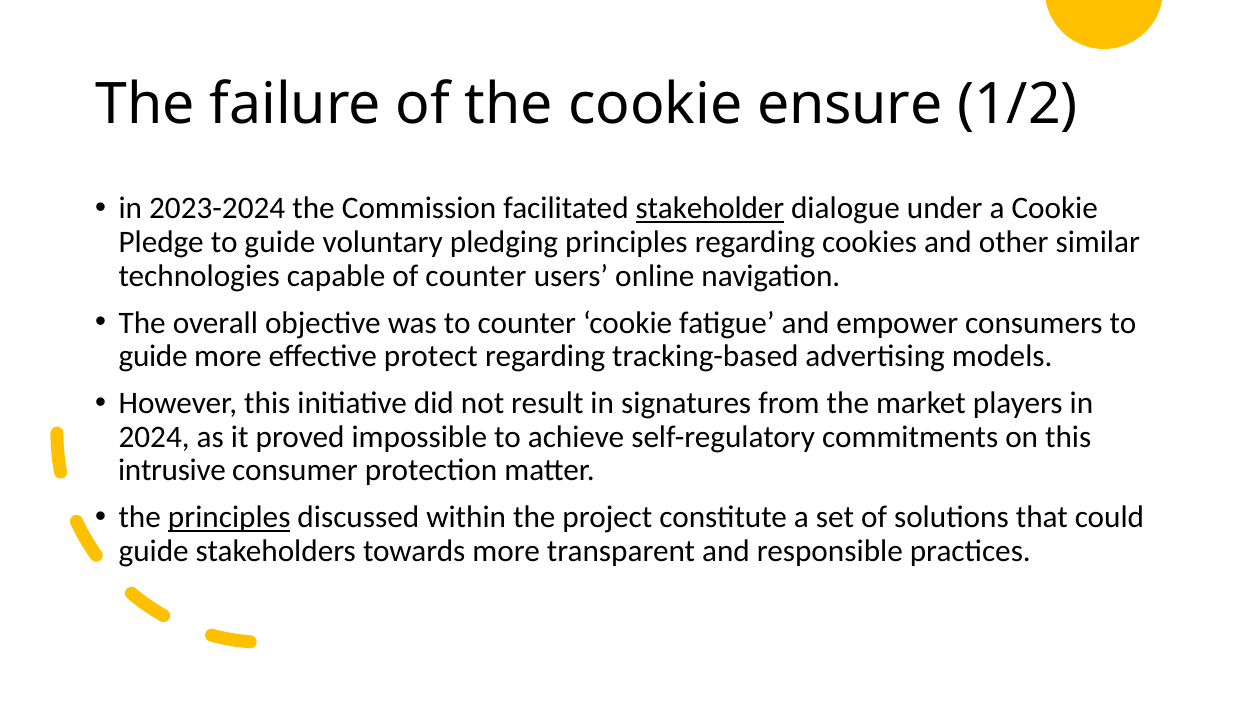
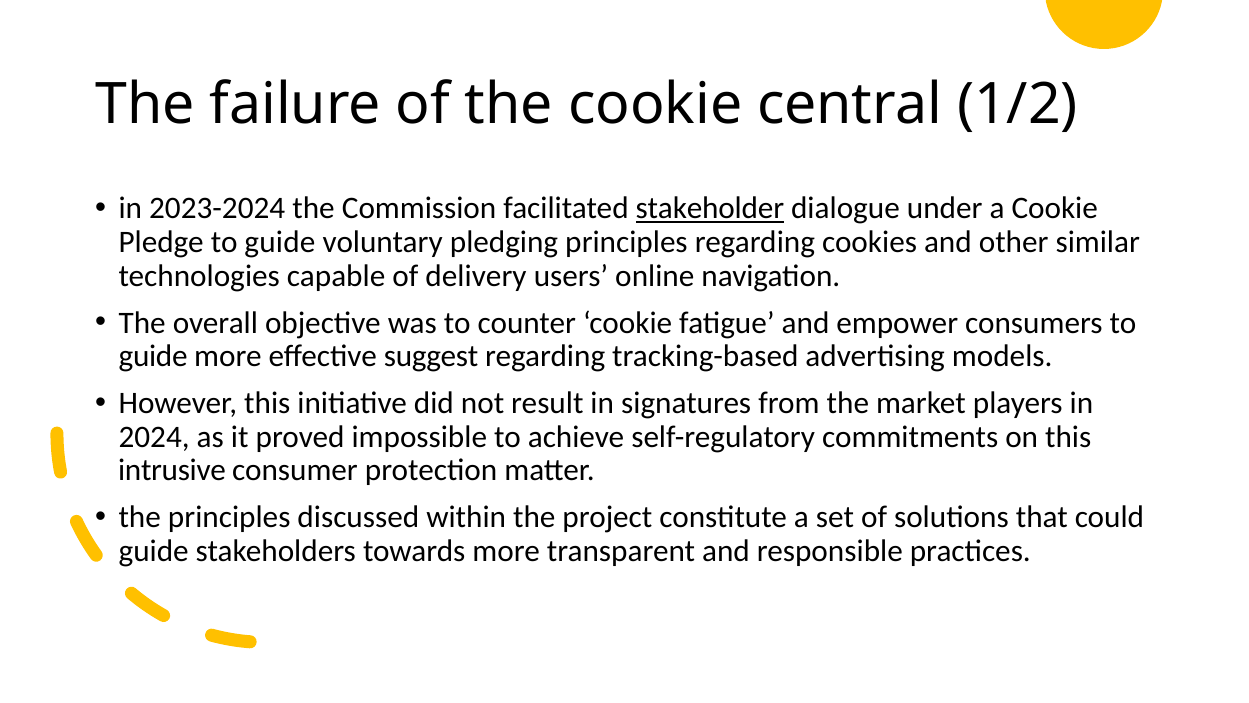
ensure: ensure -> central (850, 105)
of counter: counter -> delivery (476, 276)
protect: protect -> suggest (431, 356)
principles underline: present -> none (229, 517)
